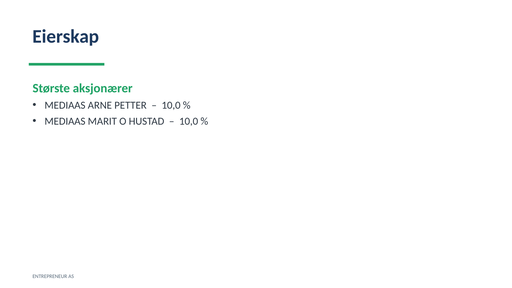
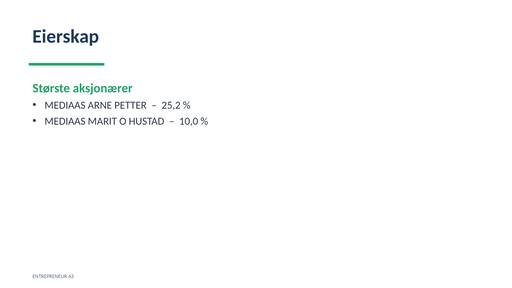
10,0: 10,0 -> 25,2 (171, 105)
